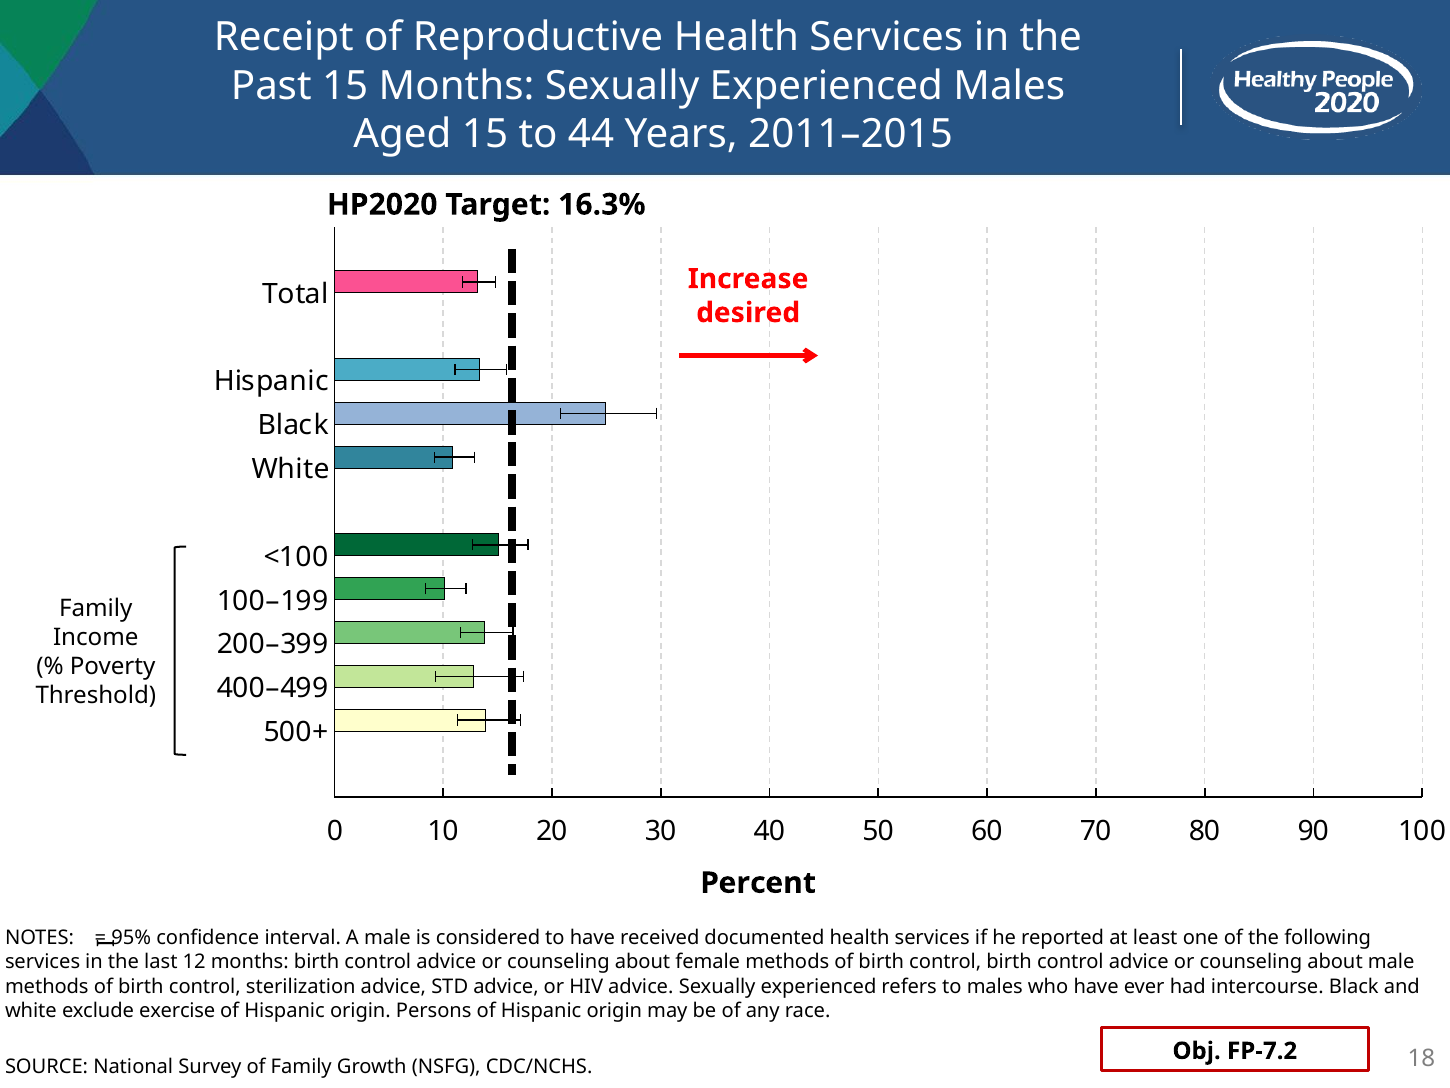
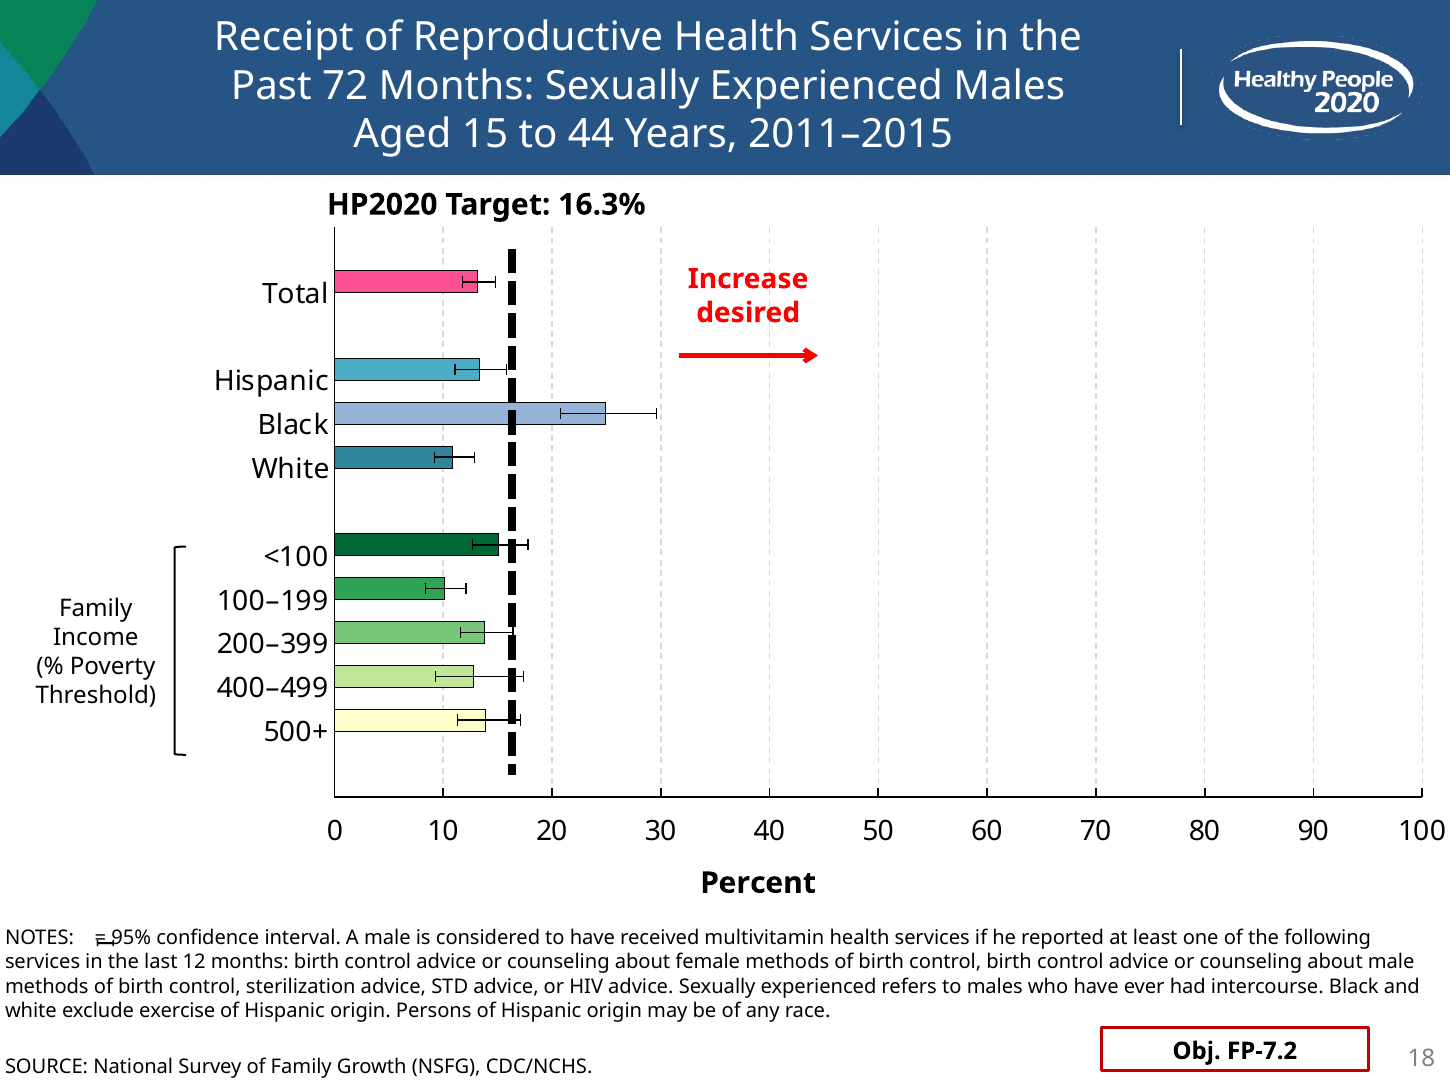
Past 15: 15 -> 72 (345, 86)
documented: documented -> multivitamin (764, 938)
